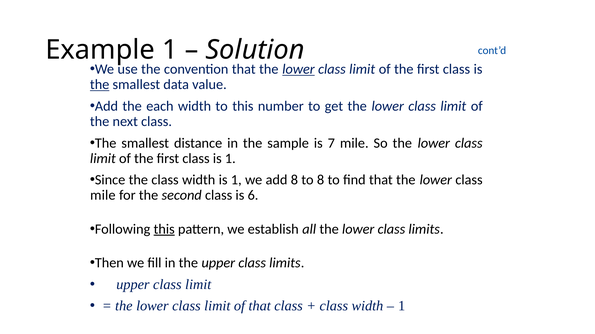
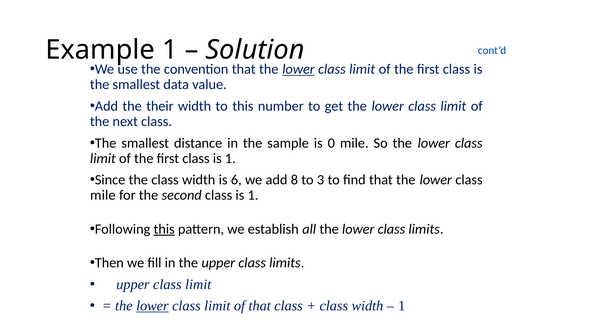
the underline: present -> none (100, 85)
each: each -> their (160, 106)
7: 7 -> 0 (331, 143)
width is 1: 1 -> 6 (236, 180)
to 8: 8 -> 3 (321, 180)
second class is 6: 6 -> 1 (253, 196)
lower underline: none -> present (152, 307)
